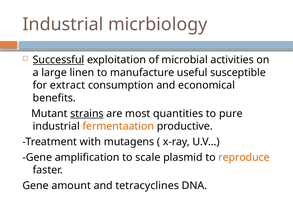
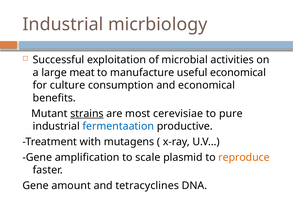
Successful underline: present -> none (59, 60)
linen: linen -> meat (82, 72)
useful susceptible: susceptible -> economical (238, 72)
extract: extract -> culture (68, 85)
quantities: quantities -> cerevisiae (178, 113)
fermentaation colour: orange -> blue (118, 126)
